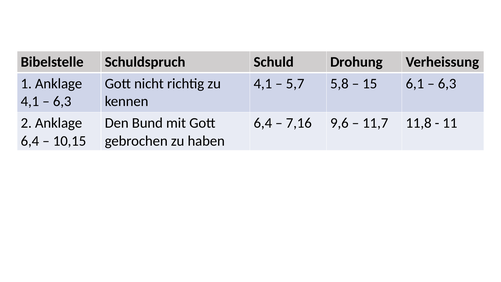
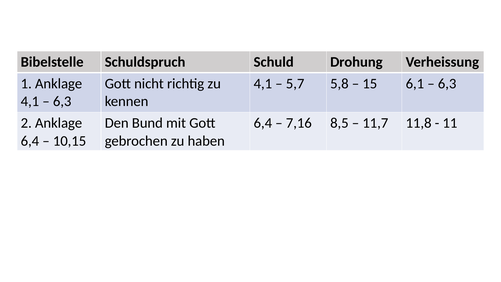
9,6: 9,6 -> 8,5 (339, 123)
